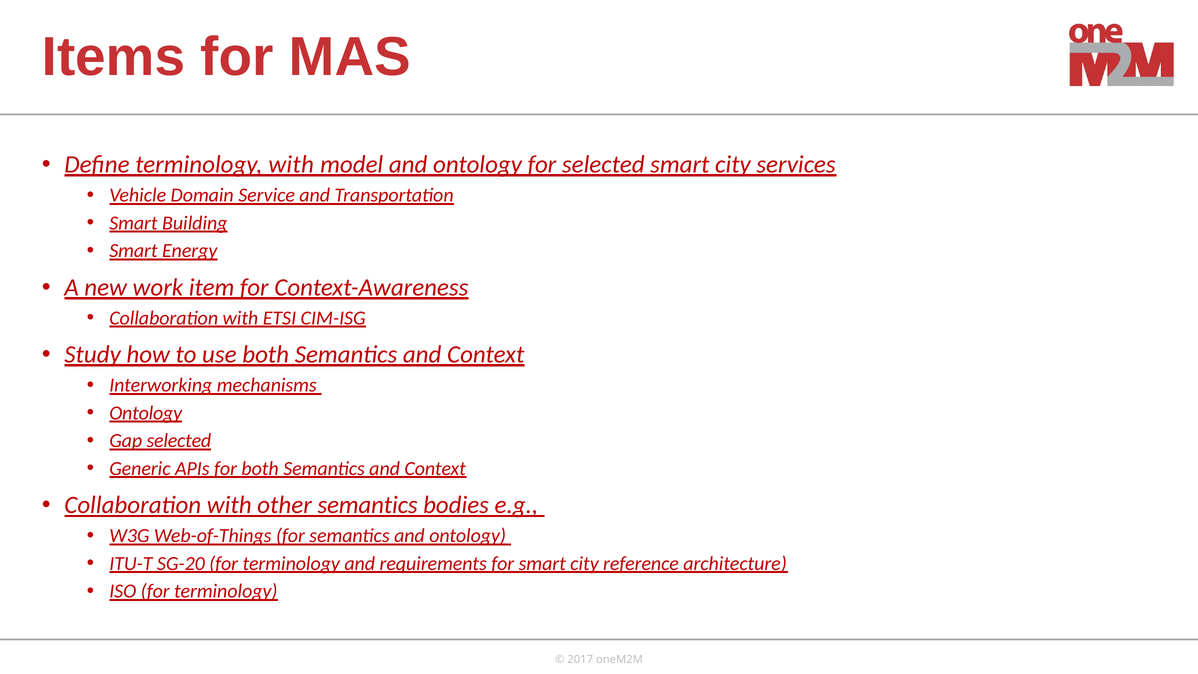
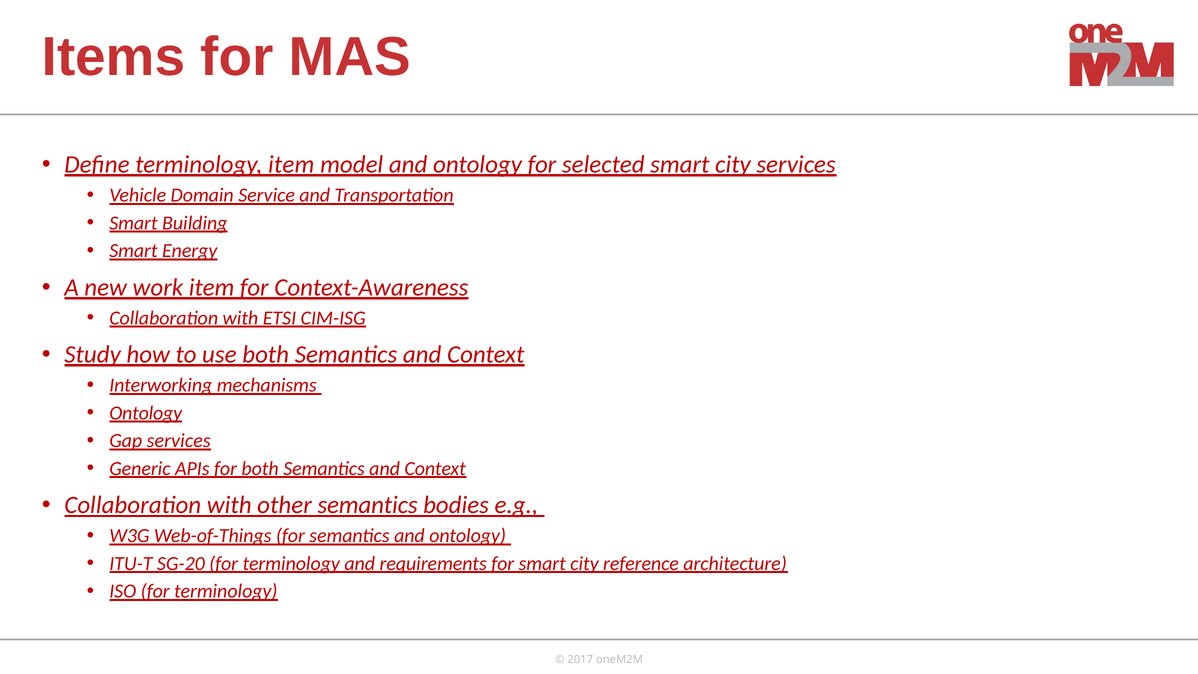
terminology with: with -> item (291, 165)
Gap selected: selected -> services (179, 441)
